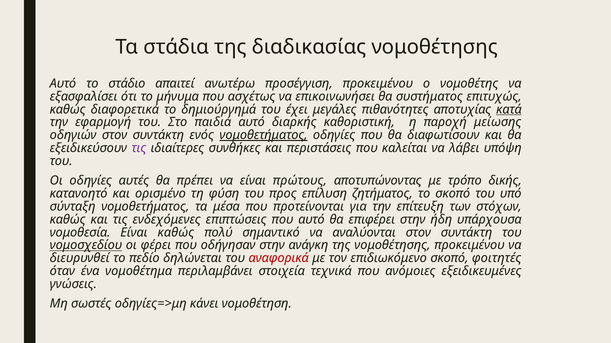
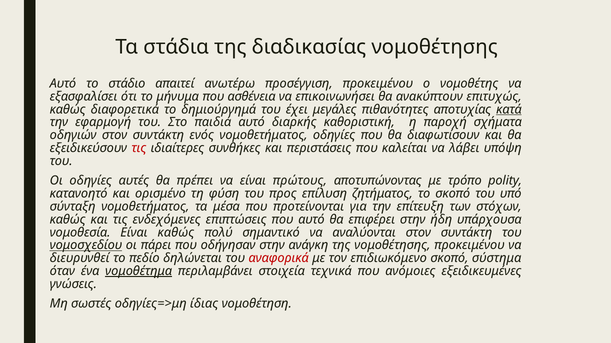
ασχέτως: ασχέτως -> ασθένεια (252, 97)
συστήματος: συστήματος -> ανακύπτουν (429, 97)
μείωσης: μείωσης -> σχήματα (498, 122)
νομοθετήματος underline: present -> none (264, 135)
τις colour: purple -> red (139, 148)
δικής: δικής -> polity (505, 181)
φέρει: φέρει -> πάρει (156, 246)
φοιτητές: φοιτητές -> σύστημα (497, 259)
νομοθέτημα underline: none -> present (139, 272)
κάνει: κάνει -> ίδιας (204, 304)
